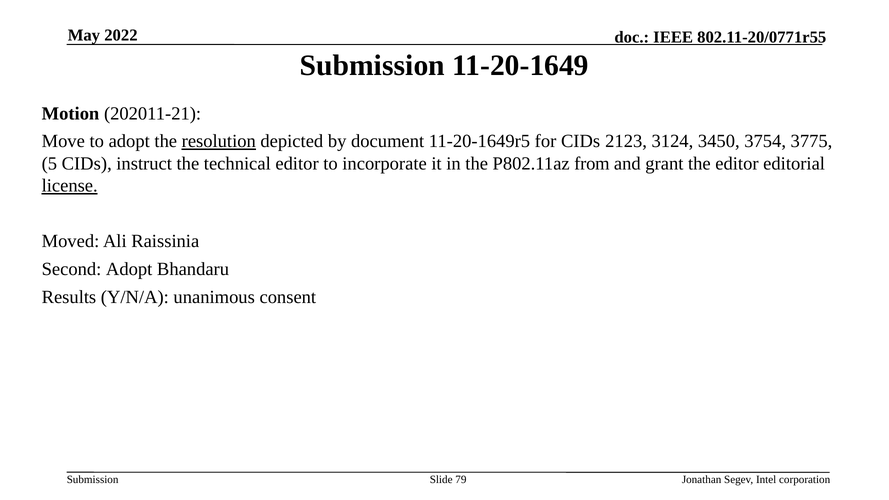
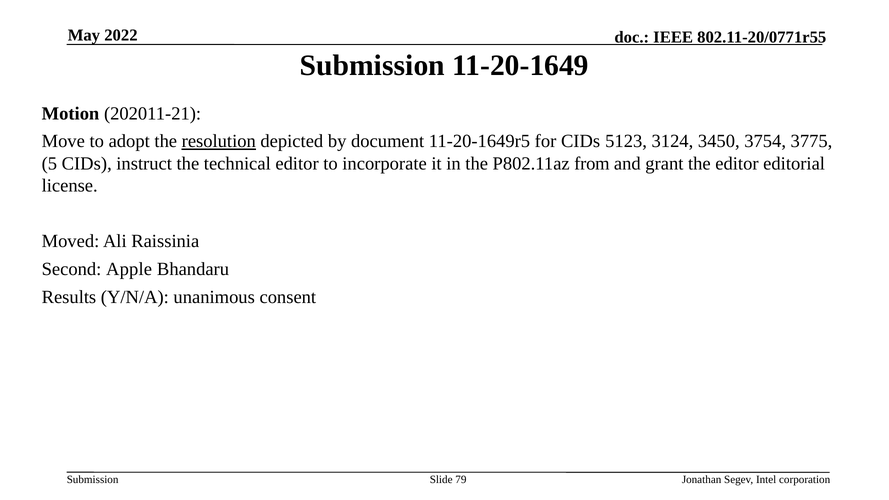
2123: 2123 -> 5123 (626, 141)
license underline: present -> none (70, 186)
Second Adopt: Adopt -> Apple (129, 269)
